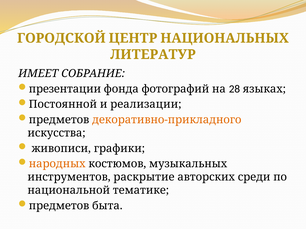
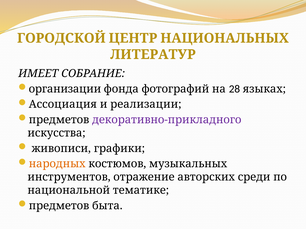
презентации: презентации -> организации (65, 89)
Постоянной: Постоянной -> Ассоциация (63, 105)
декоративно-прикладного colour: orange -> purple (167, 120)
раскрытие: раскрытие -> отражение (144, 177)
